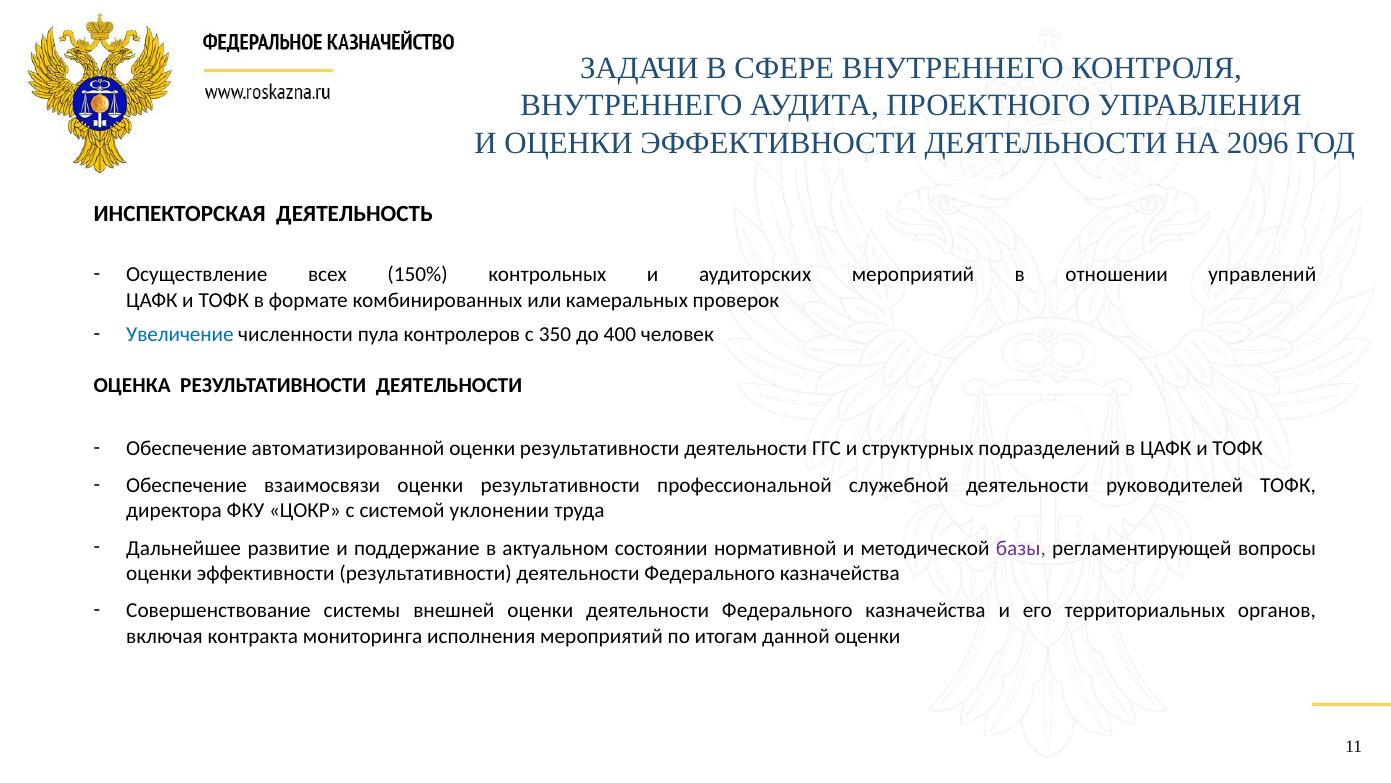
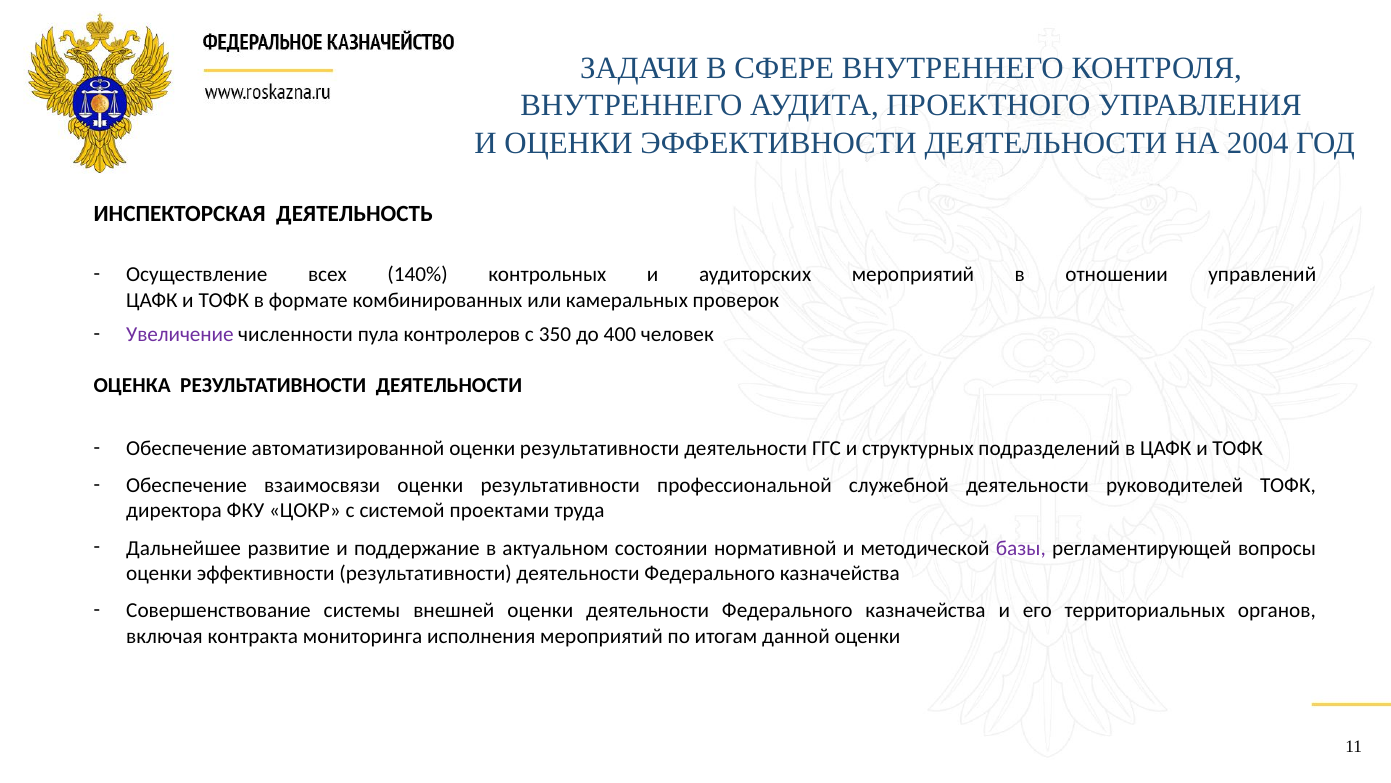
2096: 2096 -> 2004 (1258, 143)
150%: 150% -> 140% (418, 274)
Увеличение colour: blue -> purple (180, 334)
уклонении: уклонении -> проектами (499, 511)
